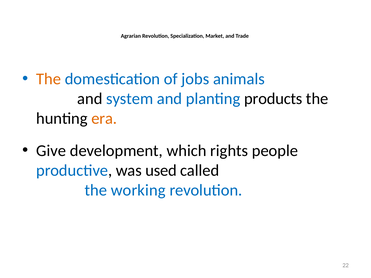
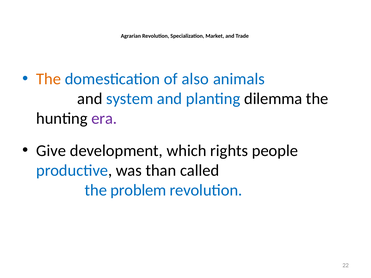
jobs: jobs -> also (195, 79)
products: products -> dilemma (273, 99)
era colour: orange -> purple (104, 119)
used: used -> than (161, 171)
working: working -> problem (138, 190)
